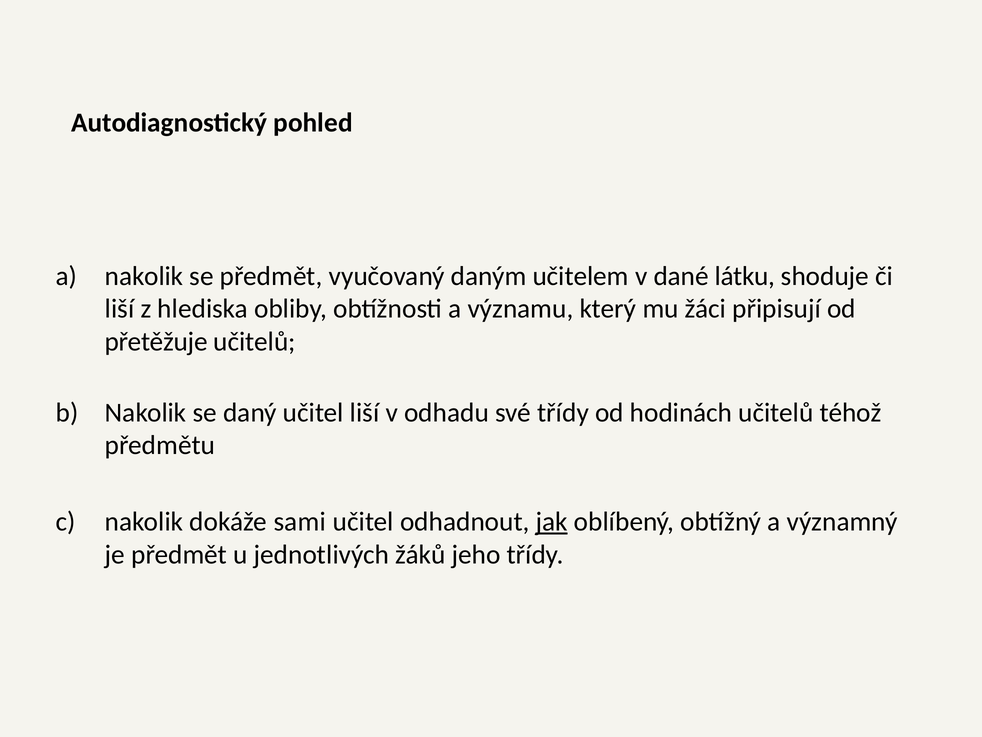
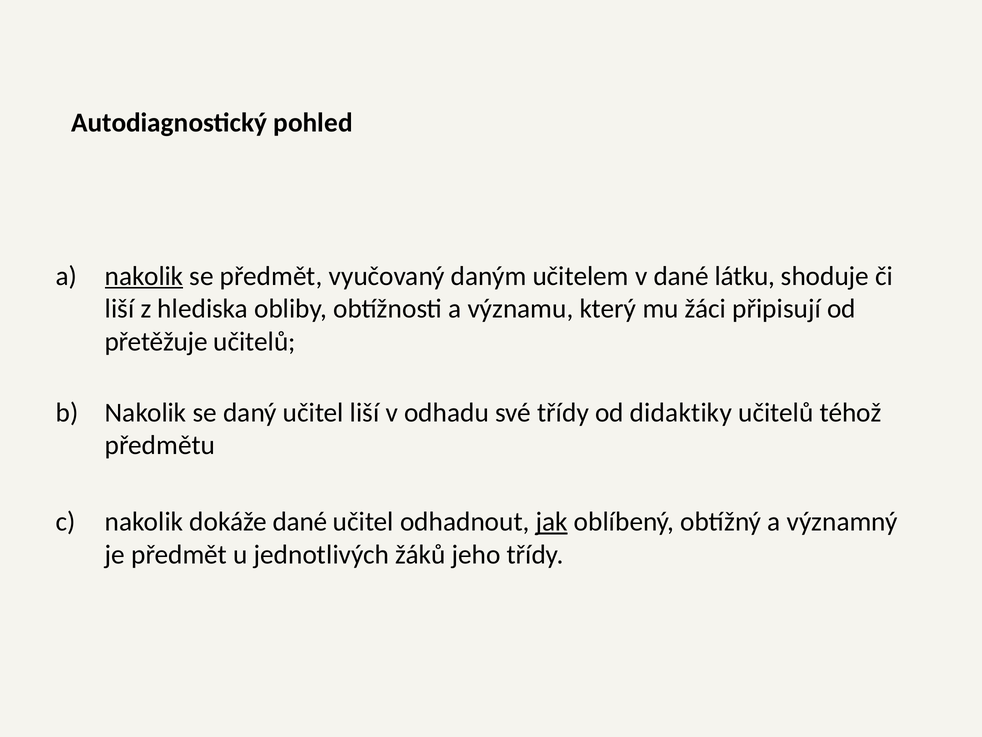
nakolik underline: none -> present (144, 276)
hodinách: hodinách -> didaktiky (681, 412)
dokáže sami: sami -> dané (300, 521)
